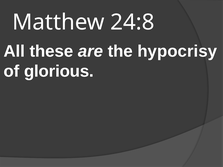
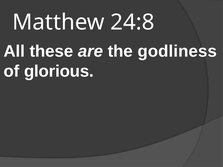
hypocrisy: hypocrisy -> godliness (177, 51)
